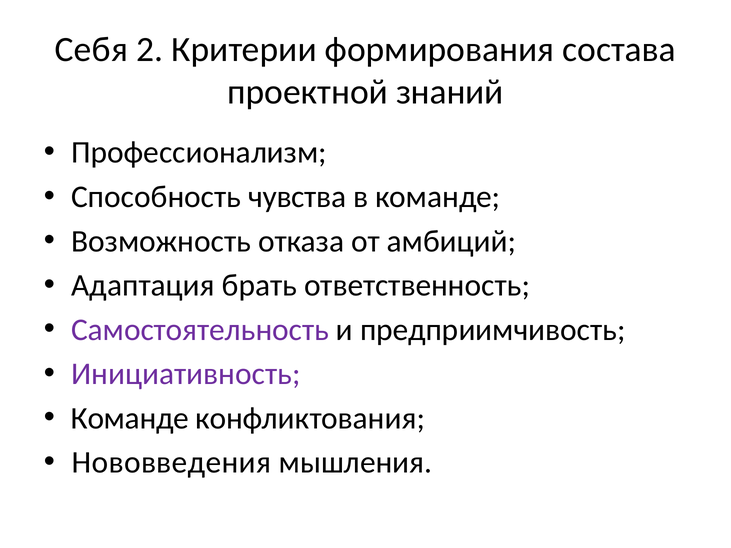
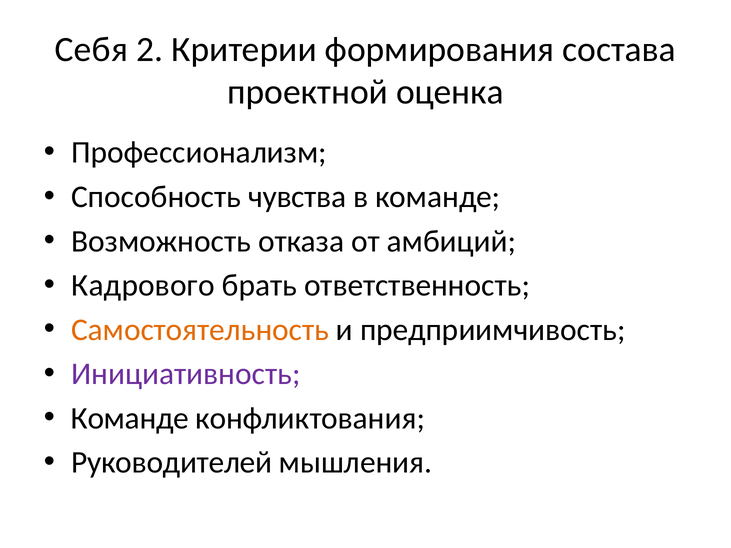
знаний: знаний -> оценка (450, 92)
Адаптация: Адаптация -> Кадрового (143, 286)
Самостоятельность colour: purple -> orange (200, 330)
Нововведения: Нововведения -> Руководителей (172, 463)
